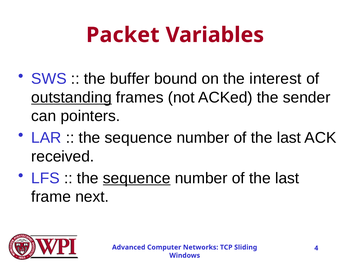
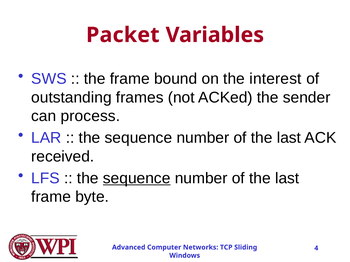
the buffer: buffer -> frame (130, 79)
outstanding underline: present -> none (71, 98)
pointers: pointers -> process (90, 116)
next: next -> byte (92, 197)
